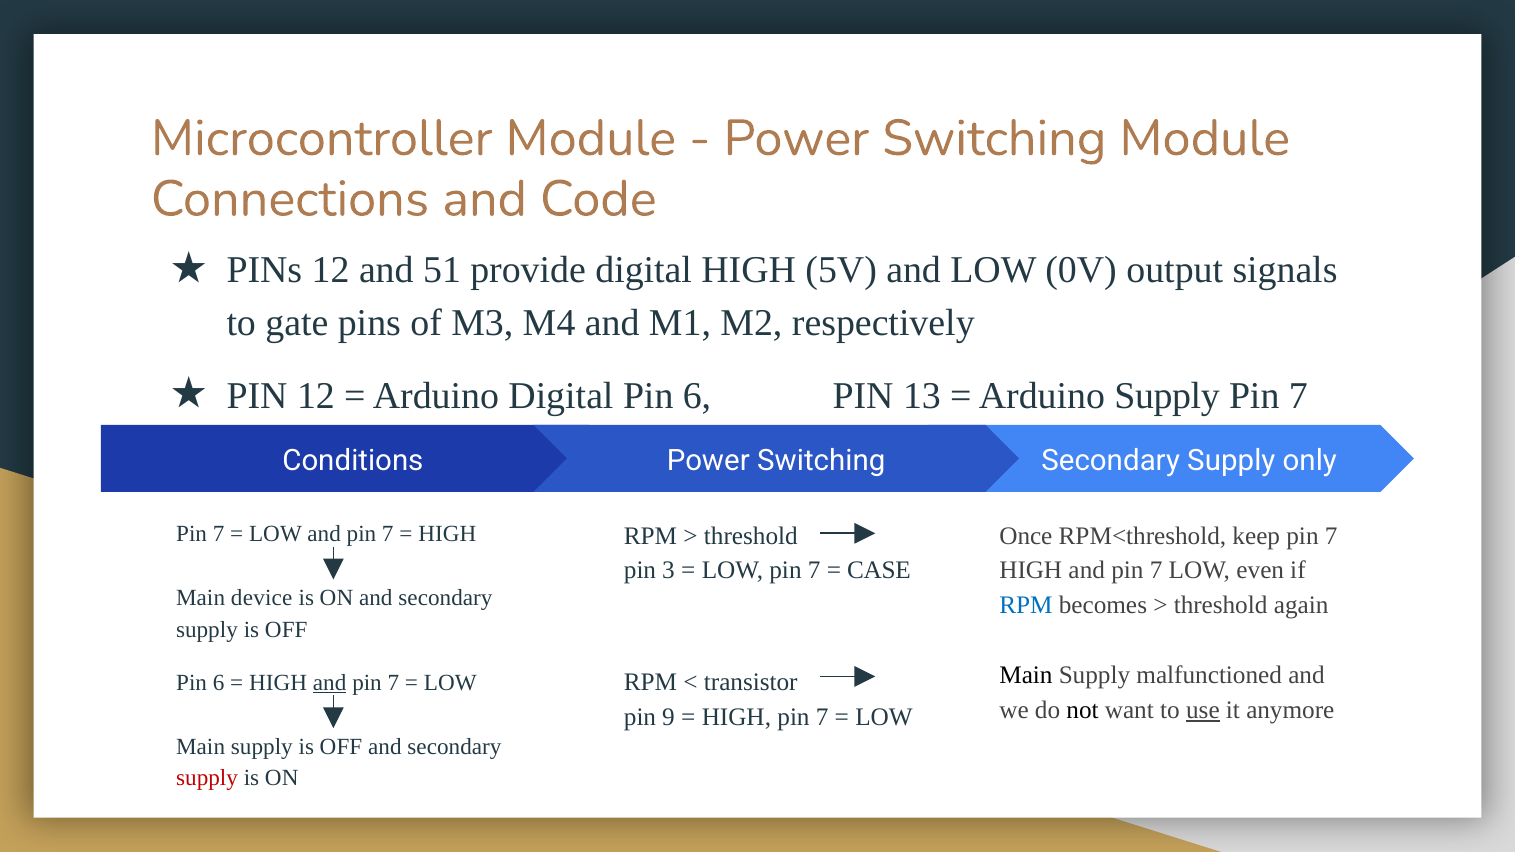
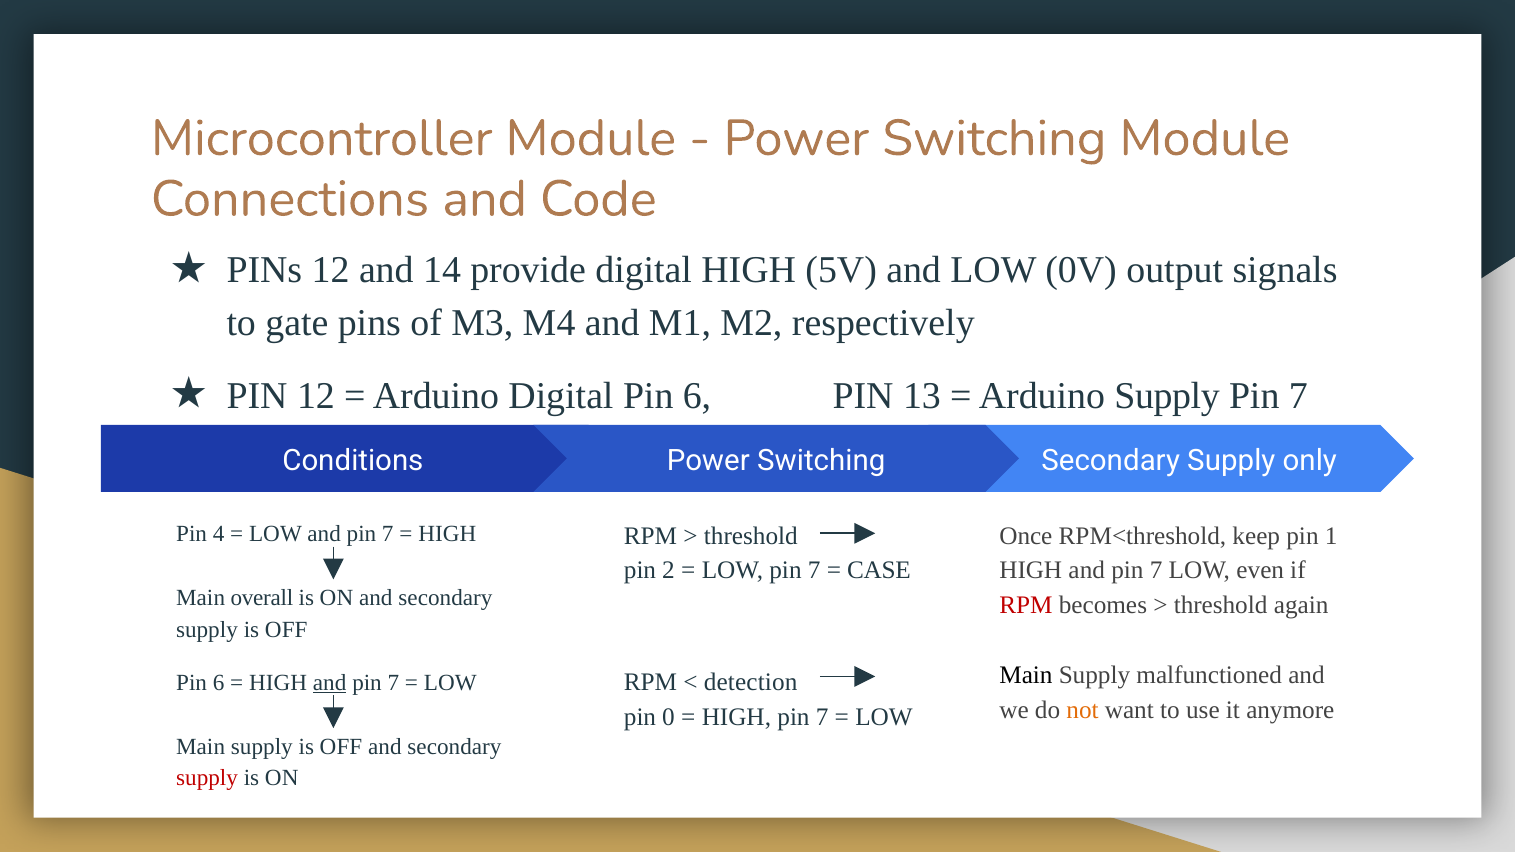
51: 51 -> 14 (442, 270)
7: 7 -> 4 (219, 534)
keep pin 7: 7 -> 1 (1331, 536)
3: 3 -> 2 (669, 571)
device: device -> overall (262, 598)
RPM colour: blue -> red (1026, 606)
transistor: transistor -> detection (751, 683)
not colour: black -> orange (1082, 710)
use underline: present -> none (1203, 710)
9: 9 -> 0 (669, 717)
